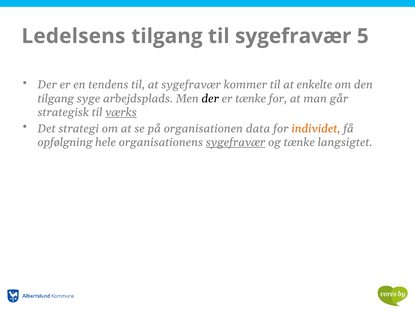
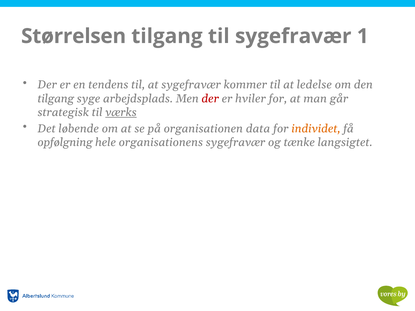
Ledelsens: Ledelsens -> Størrelsen (74, 36)
5: 5 -> 1 (363, 36)
enkelte: enkelte -> ledelse (314, 85)
der colour: black -> red (210, 99)
er tænke: tænke -> hviler (251, 99)
strategi: strategi -> løbende (79, 129)
sygefravær underline: present -> none (236, 143)
